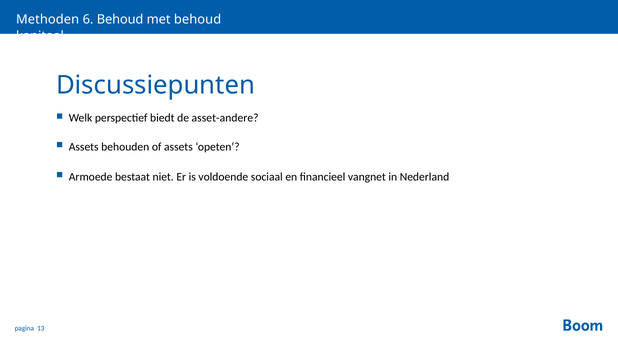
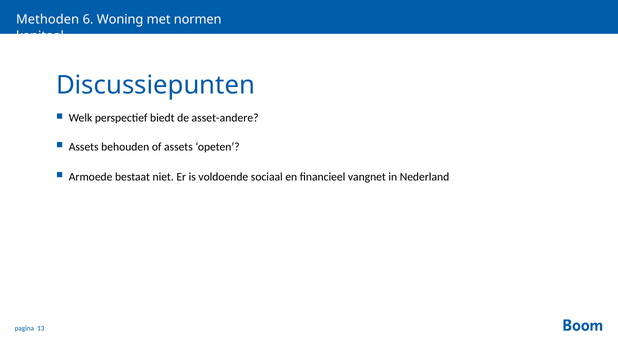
6 Behoud: Behoud -> Woning (120, 19)
met behoud: behoud -> normen (198, 19)
